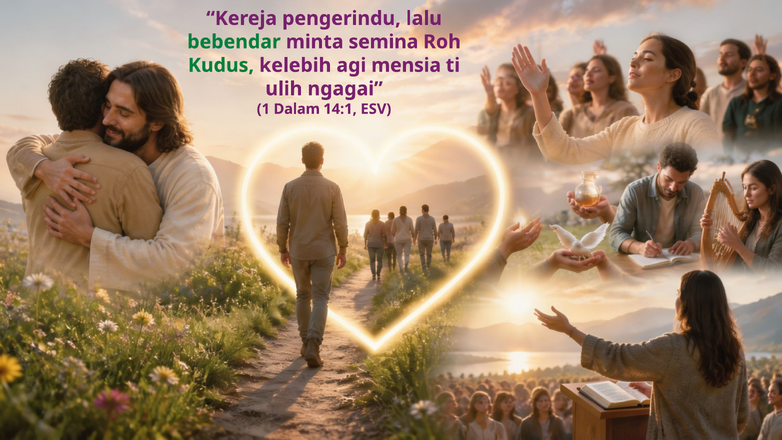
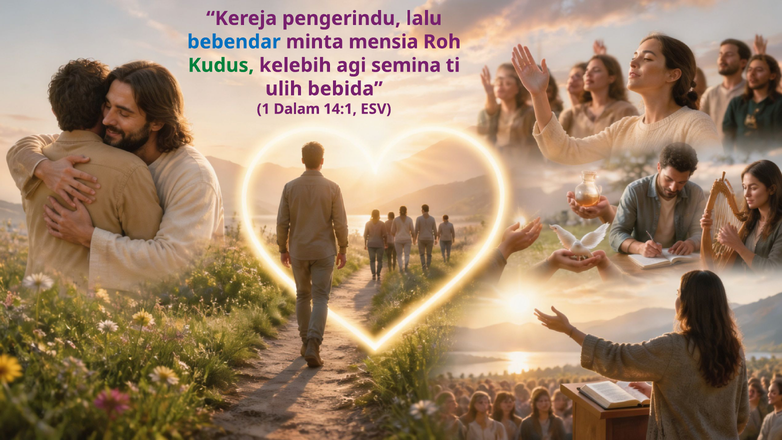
bebendar colour: green -> blue (234, 42)
semina: semina -> mensia (383, 42)
mensia: mensia -> semina (406, 65)
ngagai: ngagai -> bebida (345, 89)
